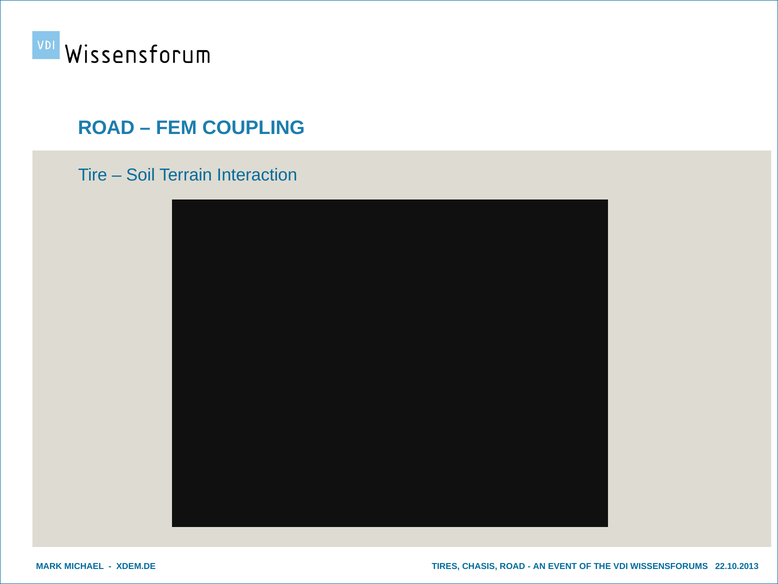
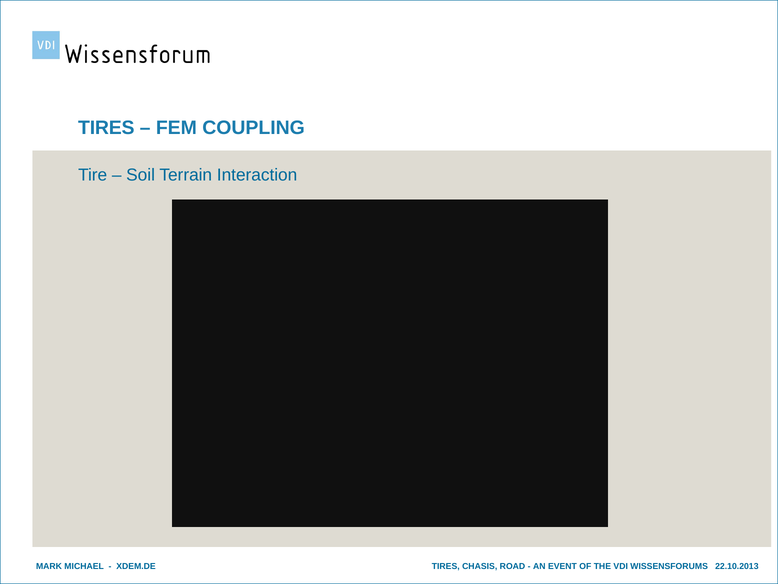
ROAD: ROAD -> TIRES (106, 128)
